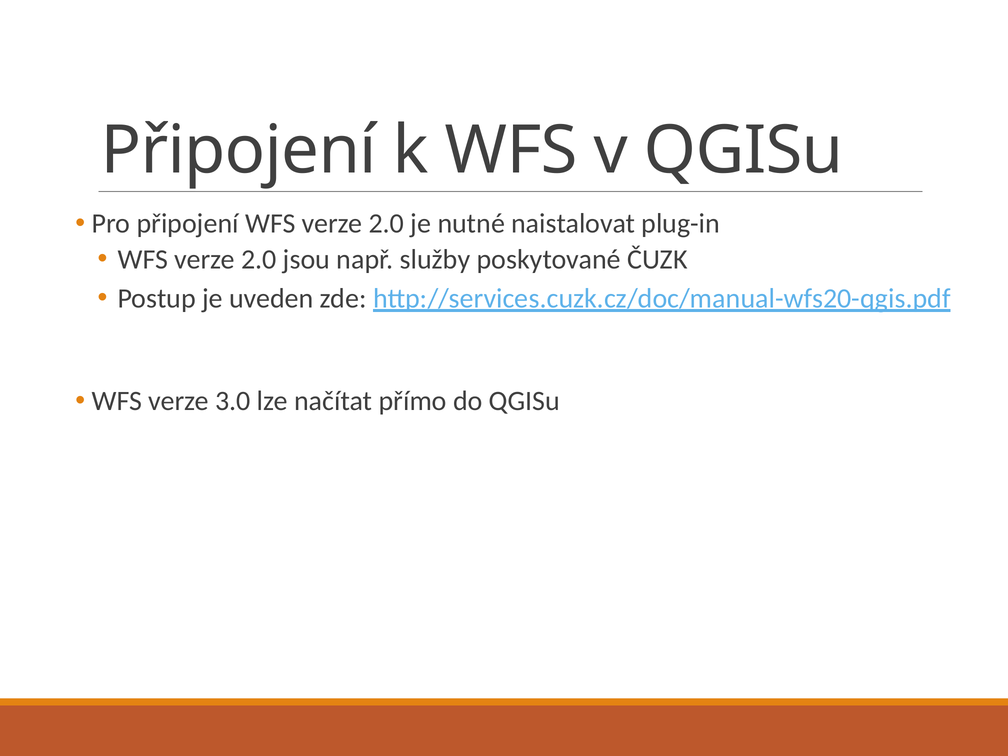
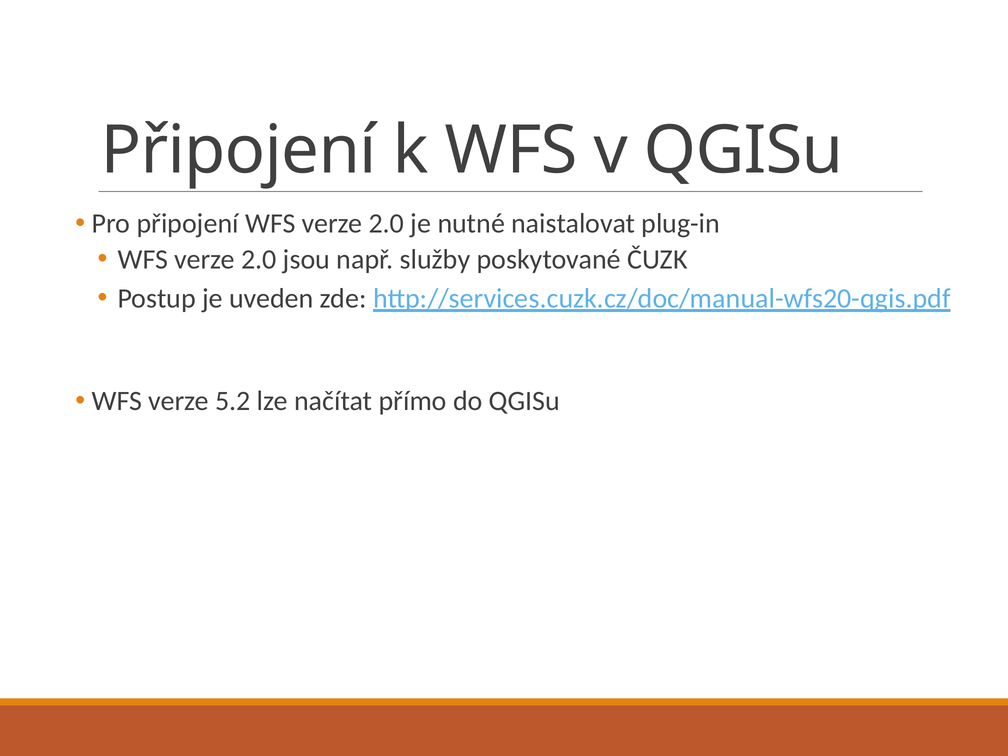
3.0: 3.0 -> 5.2 (233, 401)
